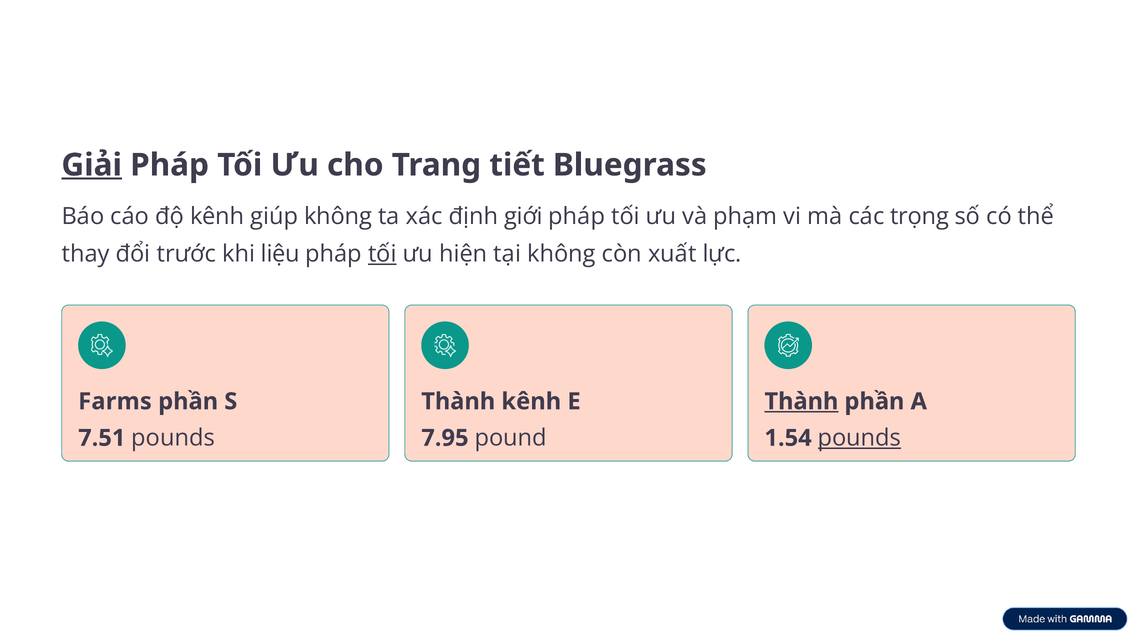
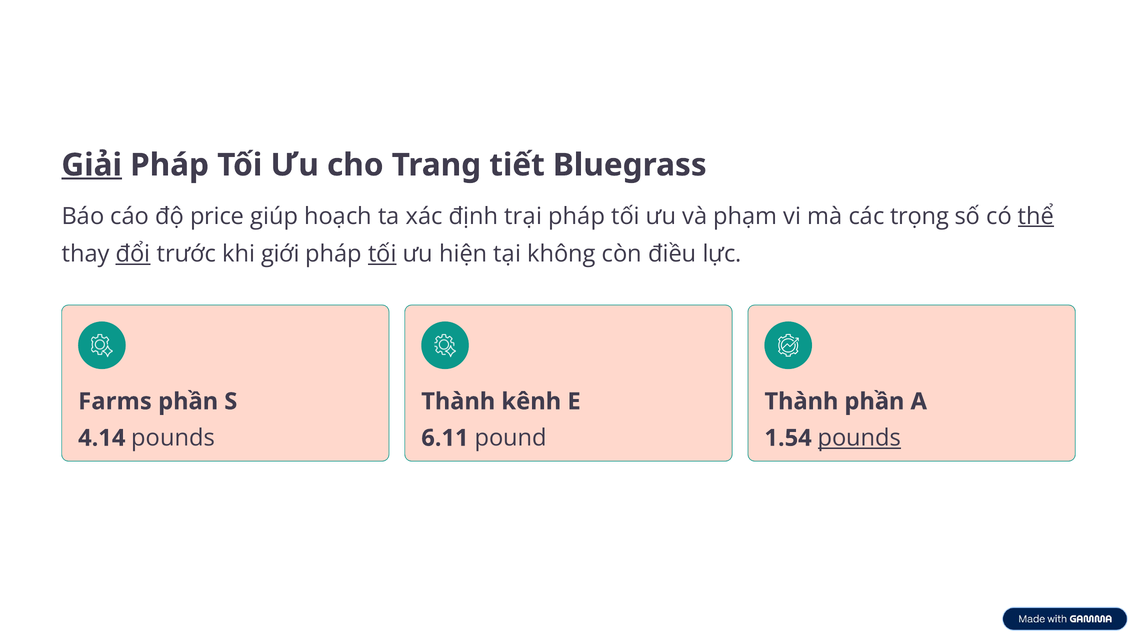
độ kênh: kênh -> price (217, 216)
giúp không: không -> hoạch (338, 216)
giới: giới -> trại (523, 216)
thể underline: none -> present (1036, 216)
đổi underline: none -> present (133, 254)
liệu: liệu -> giới (280, 254)
xuất: xuất -> điều (672, 254)
Thành underline: present -> none (801, 401)
7.51: 7.51 -> 4.14 (102, 438)
7.95: 7.95 -> 6.11 (445, 438)
